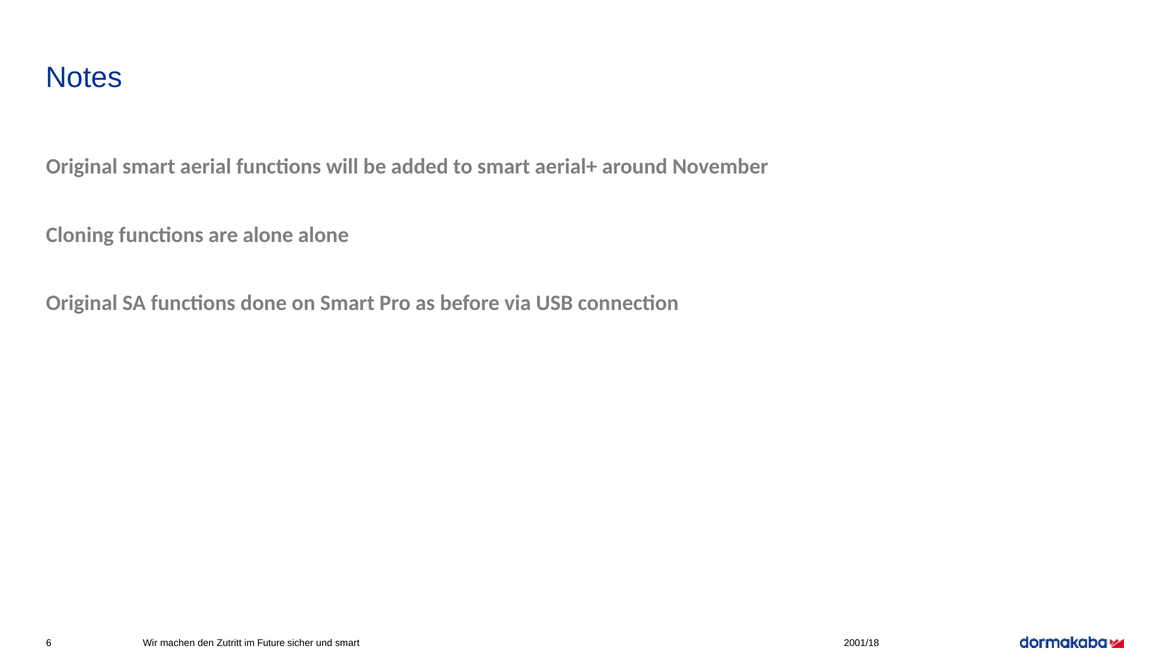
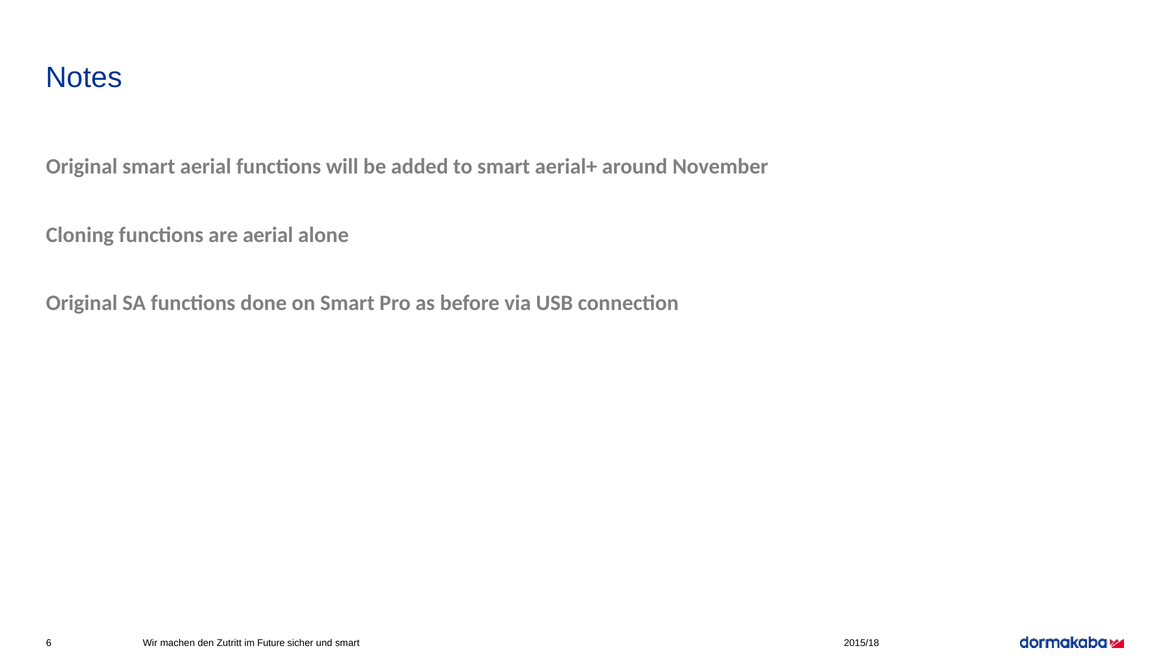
are alone: alone -> aerial (268, 235)
2001/18: 2001/18 -> 2015/18 (861, 643)
